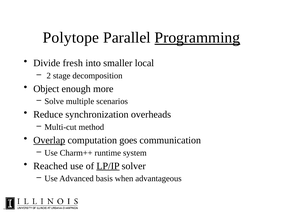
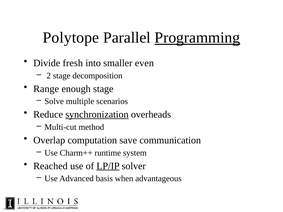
local: local -> even (144, 63)
Object: Object -> Range (46, 89)
enough more: more -> stage (103, 89)
synchronization underline: none -> present (97, 115)
Overlap underline: present -> none (49, 140)
goes: goes -> save (128, 140)
